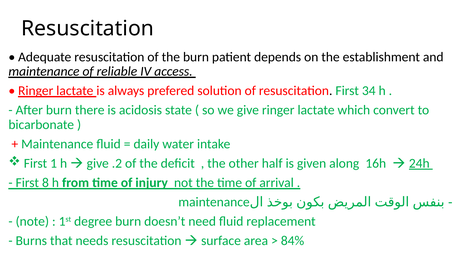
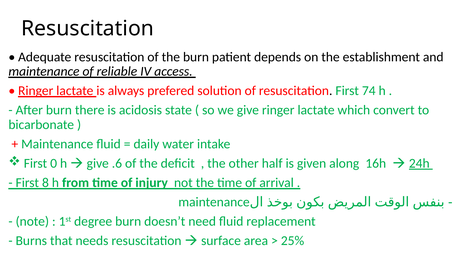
34: 34 -> 74 (369, 91)
1: 1 -> 0 (54, 164)
.2: .2 -> .6 (117, 164)
84%: 84% -> 25% (293, 241)
